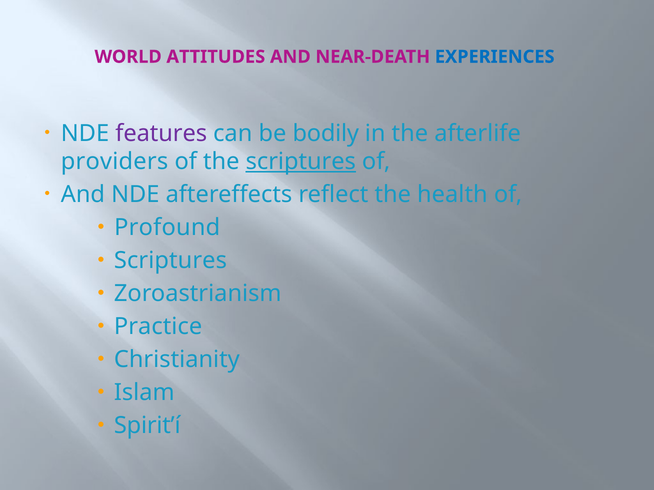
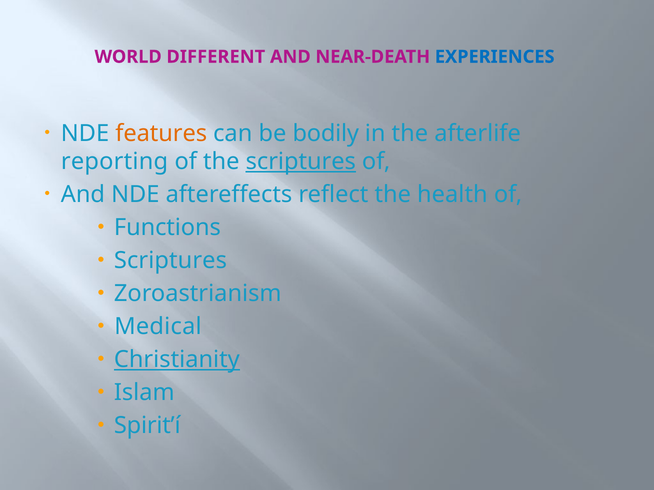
ATTITUDES: ATTITUDES -> DIFFERENT (216, 57)
features colour: purple -> orange (161, 133)
providers: providers -> reporting (115, 162)
Profound: Profound -> Functions (167, 228)
Practice: Practice -> Medical (158, 327)
Christianity underline: none -> present (177, 360)
